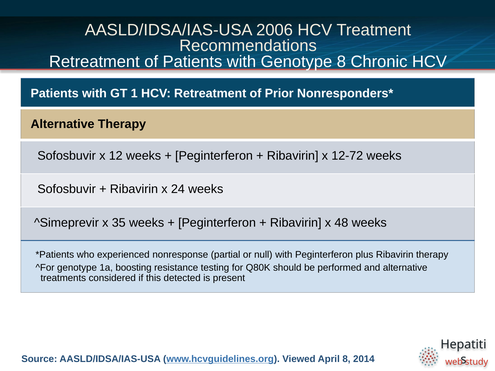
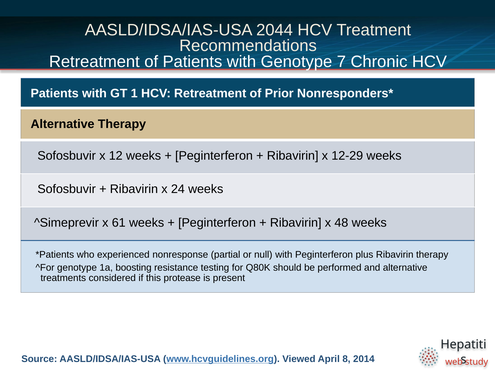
2006: 2006 -> 2044 (275, 30)
Genotype 8: 8 -> 7 (341, 62)
12-72: 12-72 -> 12-29 (347, 156)
35: 35 -> 61 (119, 223)
detected: detected -> protease (182, 278)
